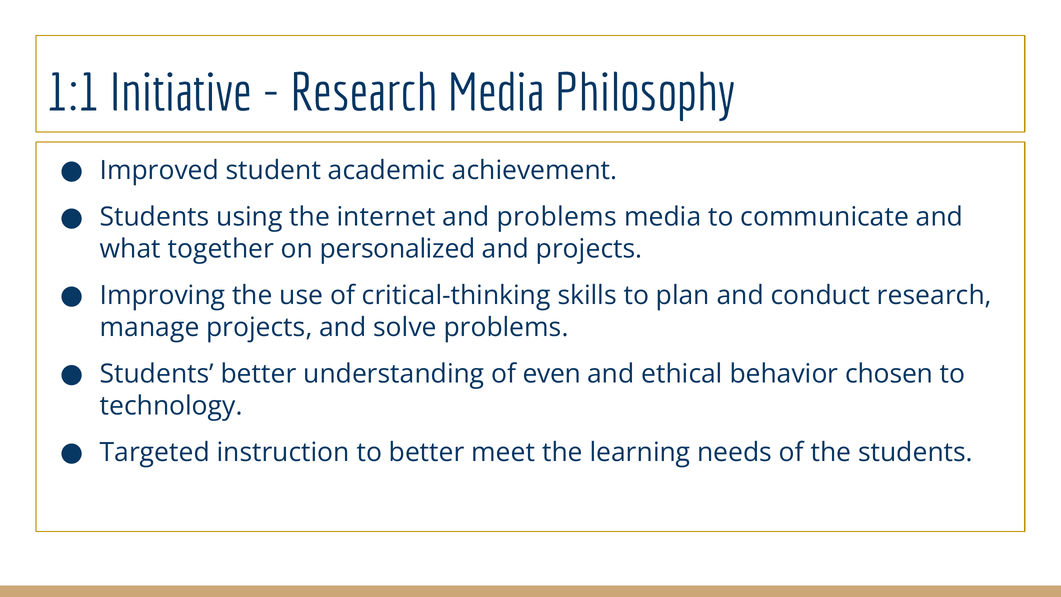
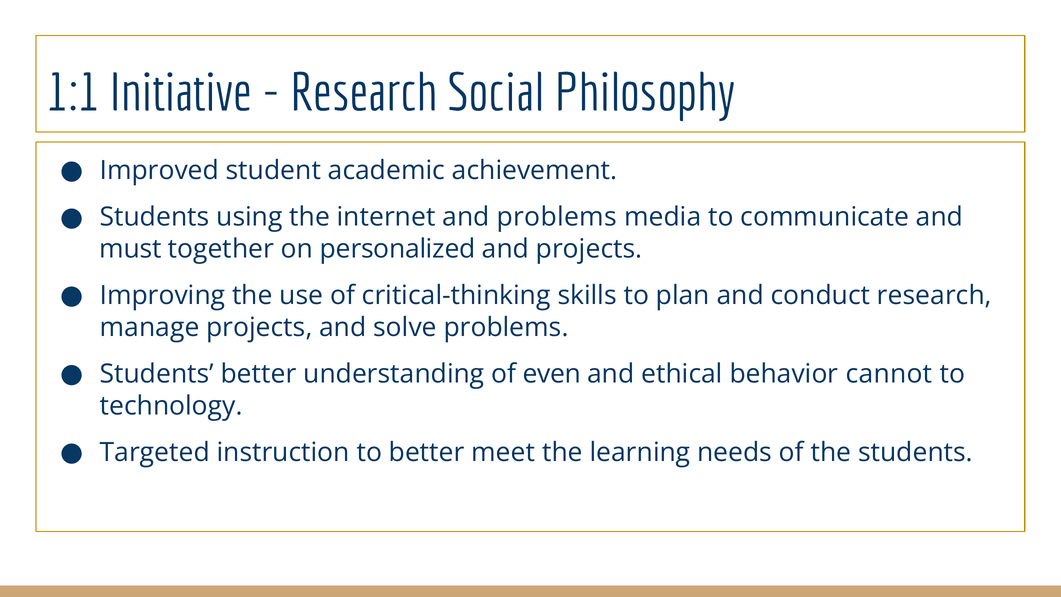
Research Media: Media -> Social (496, 93)
what: what -> must (131, 249)
chosen: chosen -> cannot (889, 374)
